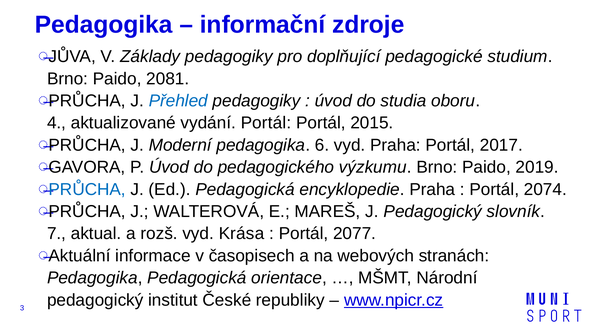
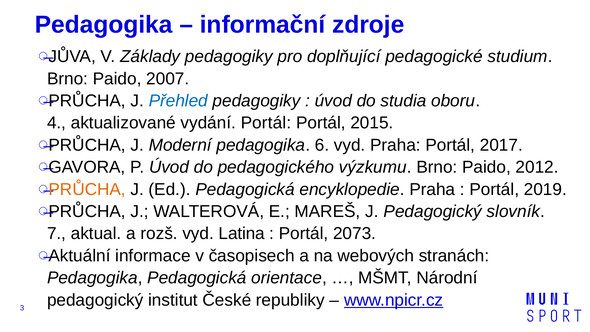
2081: 2081 -> 2007 (168, 79)
2019: 2019 -> 2012 (537, 167)
PRŮCHA colour: blue -> orange (87, 189)
2074: 2074 -> 2019 (545, 189)
Krása: Krása -> Latina (242, 234)
2077: 2077 -> 2073 (355, 234)
